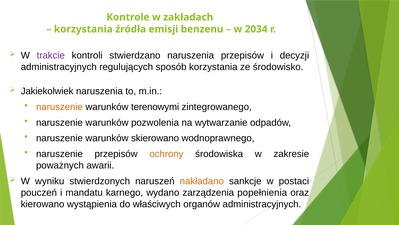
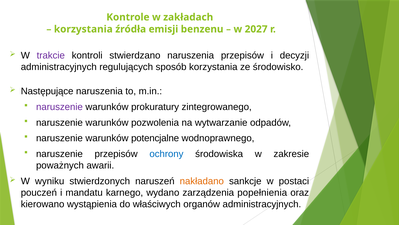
2034: 2034 -> 2027 (256, 29)
Jakiekolwiek: Jakiekolwiek -> Następujące (47, 91)
naruszenie colour: orange -> purple (59, 107)
terenowymi: terenowymi -> prokuratury (155, 107)
skierowano: skierowano -> potencjalne (155, 138)
ochrony colour: orange -> blue (166, 154)
